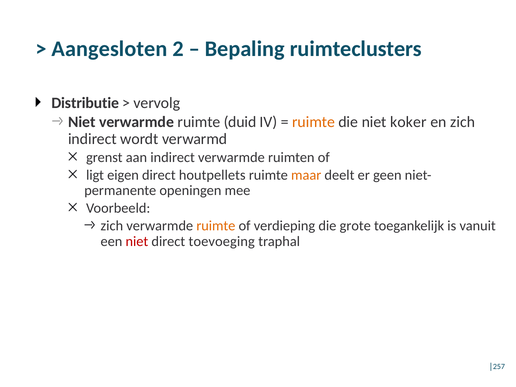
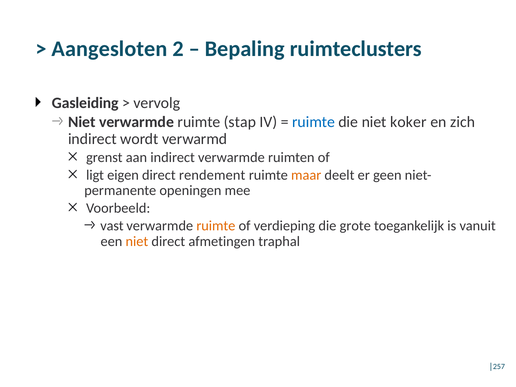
Distributie: Distributie -> Gasleiding (85, 103)
duid: duid -> stap (240, 122)
ruimte colour: orange -> blue (314, 122)
houtpellets: houtpellets -> rendement (212, 175)
zich: zich -> vast (112, 226)
niet colour: red -> orange (137, 241)
toevoeging: toevoeging -> afmetingen (222, 241)
